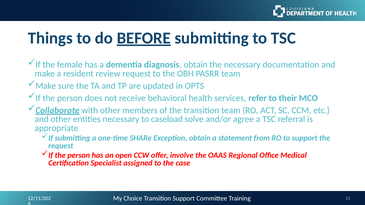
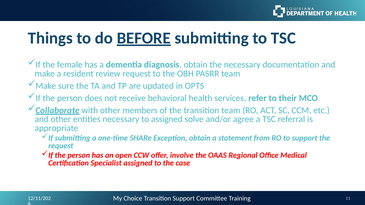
to caseload: caseload -> assigned (167, 119)
